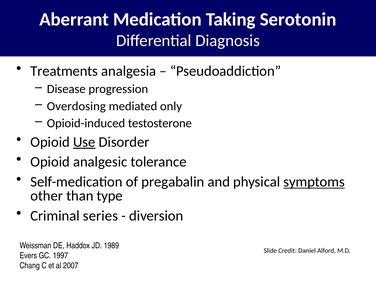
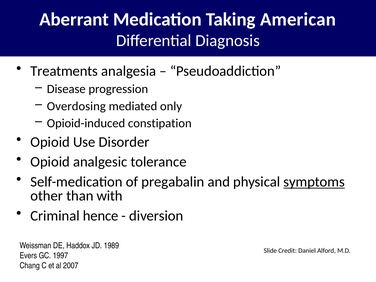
Serotonin: Serotonin -> American (298, 19)
testosterone: testosterone -> constipation (160, 123)
Use underline: present -> none (84, 142)
type: type -> with (110, 196)
series: series -> hence (101, 216)
